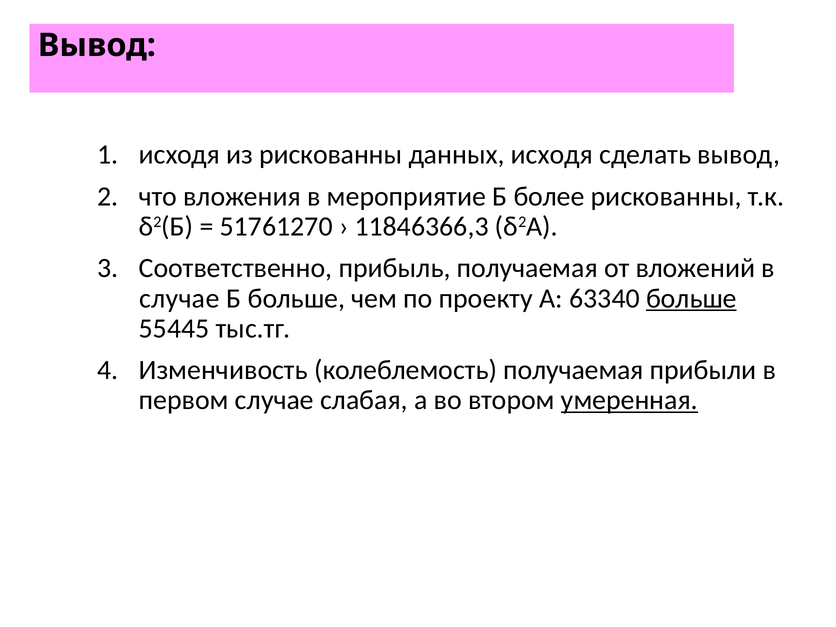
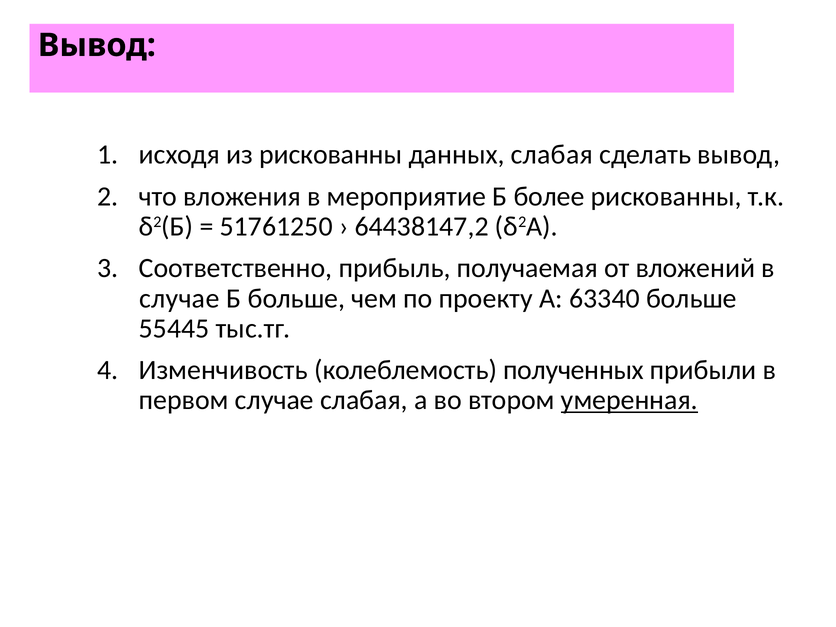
данных исходя: исходя -> слабая (552, 155)
51761270: 51761270 -> 51761250 (276, 227)
11846366,3: 11846366,3 -> 64438147,2 (422, 227)
больше underline: present -> none (691, 298)
колеблемость получаемая: получаемая -> полученных (574, 370)
